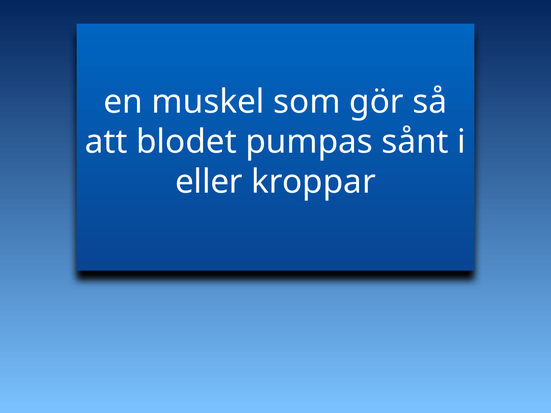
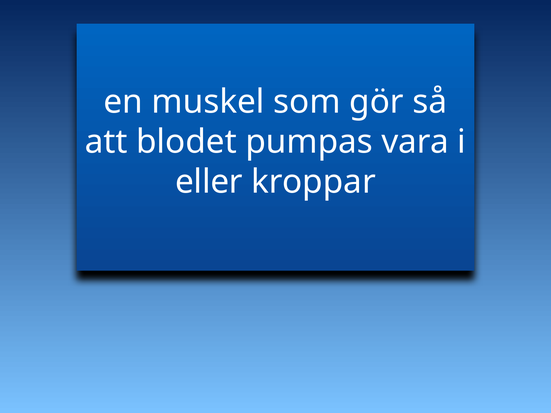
sånt: sånt -> vara (415, 142)
